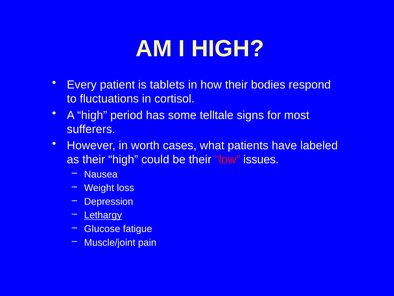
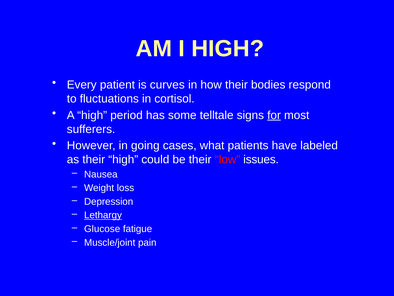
tablets: tablets -> curves (167, 85)
for underline: none -> present (274, 115)
worth: worth -> going (145, 145)
